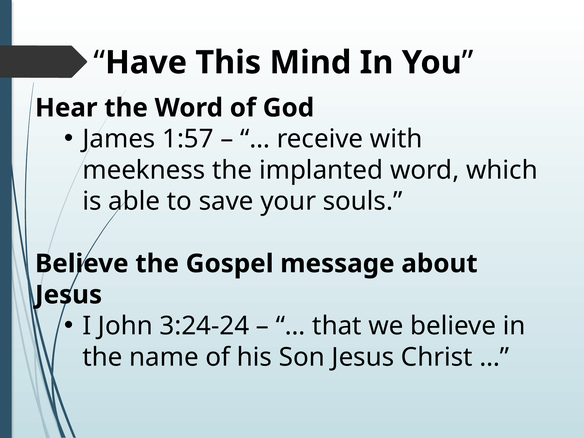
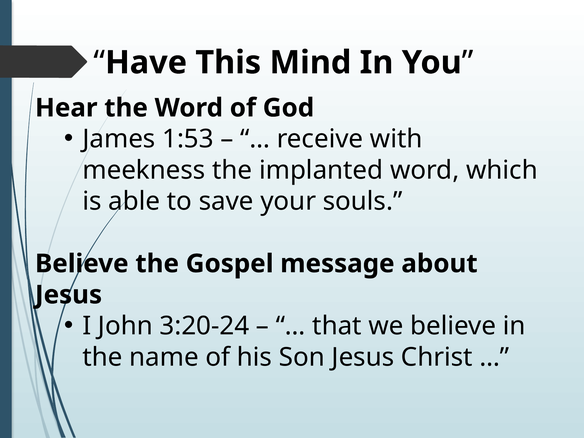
1:57: 1:57 -> 1:53 (188, 139)
3:24-24: 3:24-24 -> 3:20-24 (204, 326)
